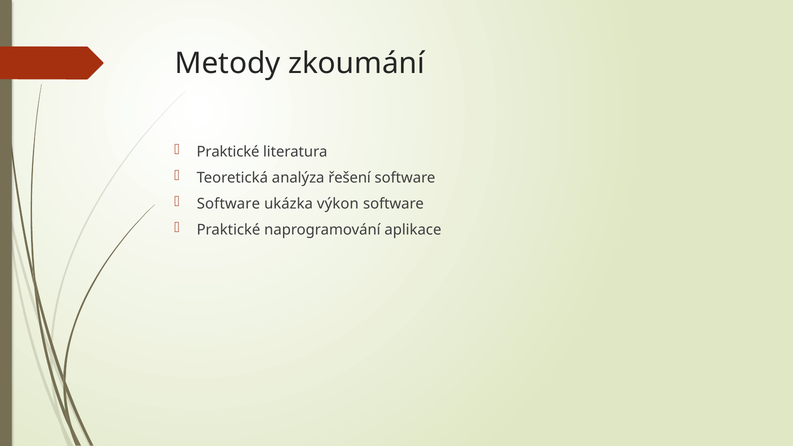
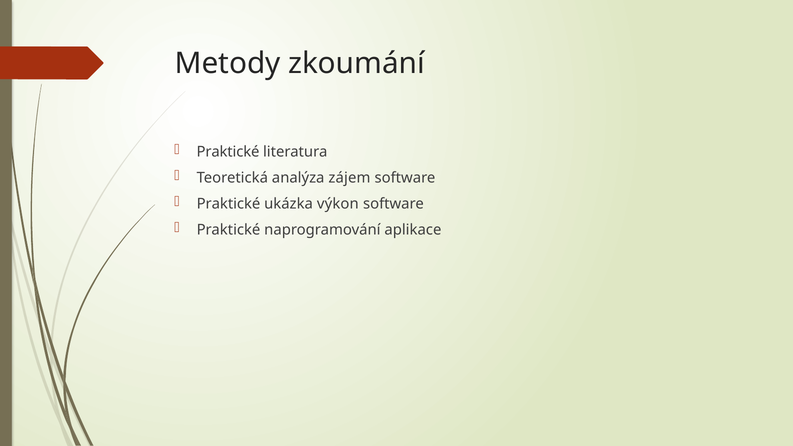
řešení: řešení -> zájem (349, 178)
Software: Software -> Praktické (229, 204)
